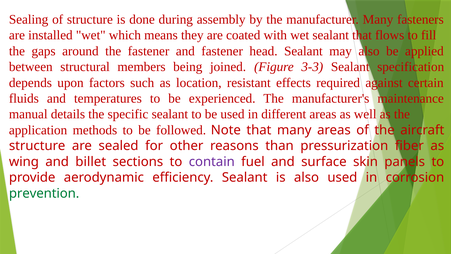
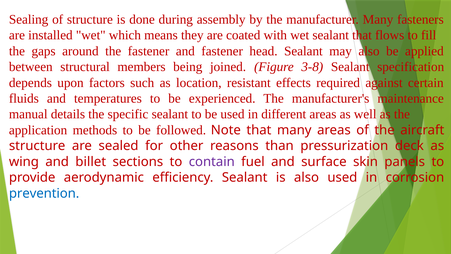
3-3: 3-3 -> 3-8 (312, 67)
fiber: fiber -> deck (409, 146)
prevention colour: green -> blue (44, 193)
